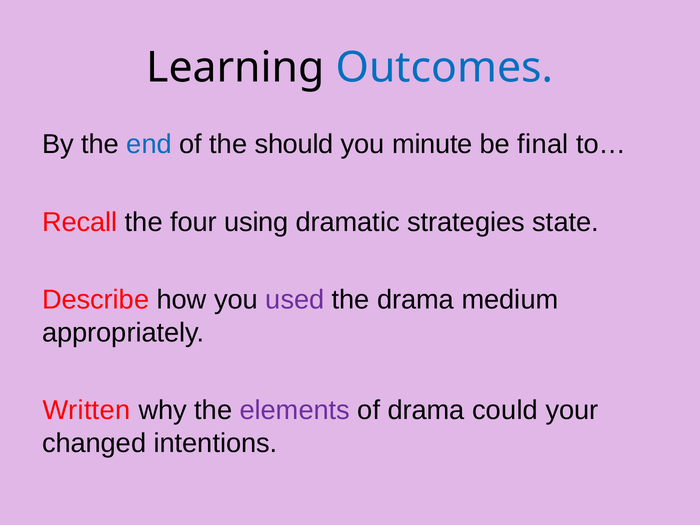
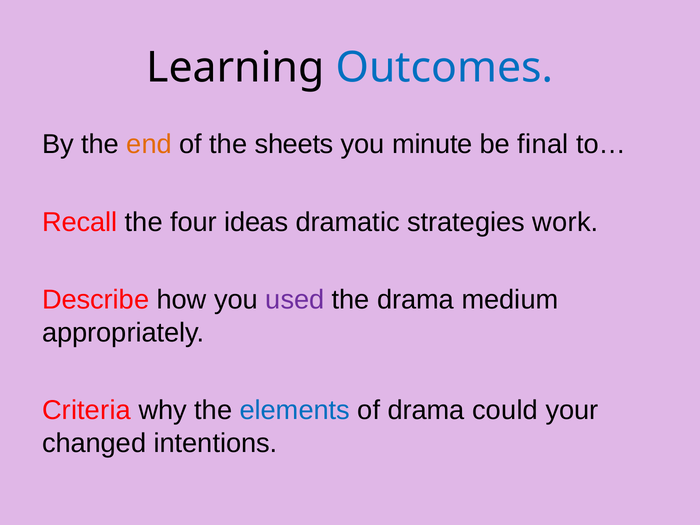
end colour: blue -> orange (149, 144)
should: should -> sheets (294, 144)
using: using -> ideas (256, 222)
state: state -> work (565, 222)
Written: Written -> Criteria (86, 410)
elements colour: purple -> blue (295, 410)
